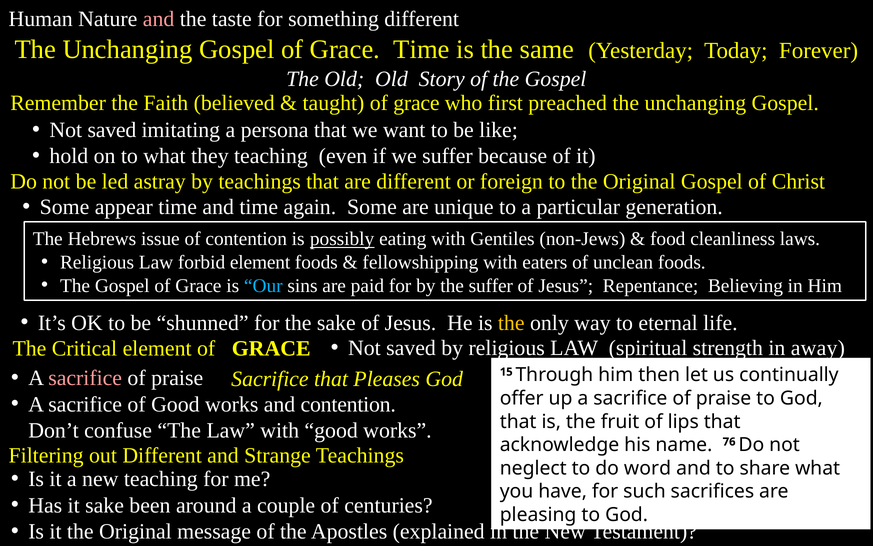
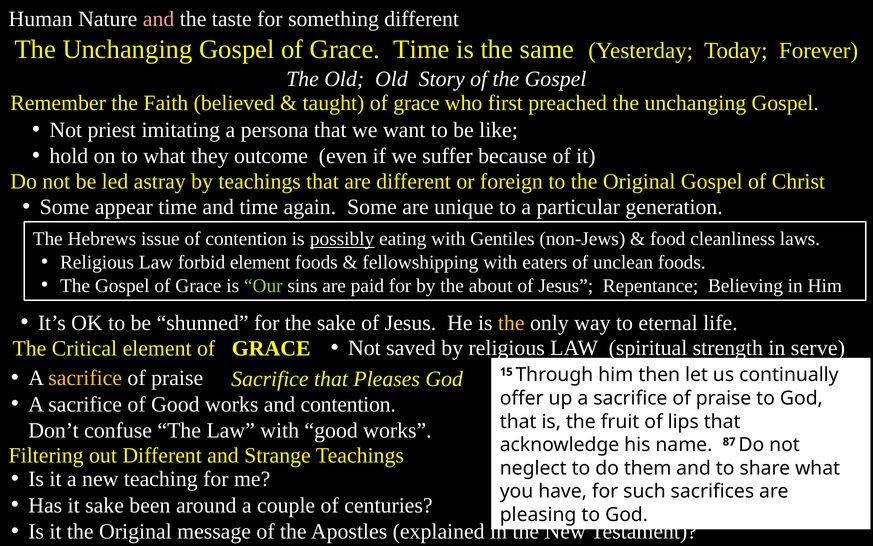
saved: saved -> priest (112, 130)
they teaching: teaching -> outcome (271, 156)
Our colour: light blue -> light green (263, 285)
the suffer: suffer -> about (491, 285)
away: away -> serve (818, 348)
sacrifice colour: pink -> yellow (85, 378)
76: 76 -> 87 (729, 441)
word: word -> them (648, 468)
